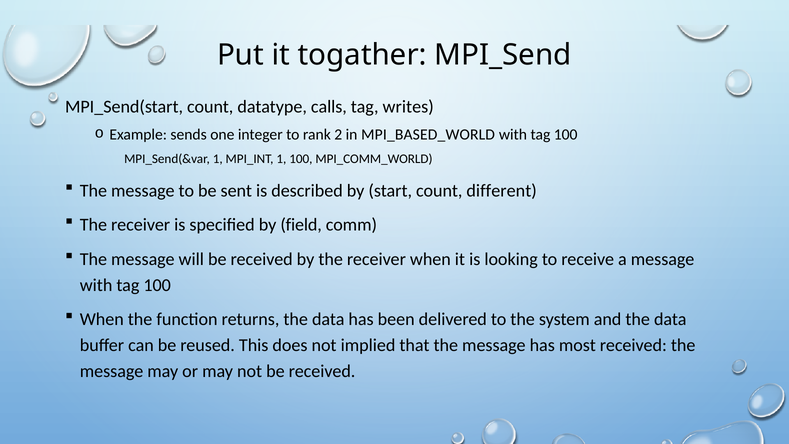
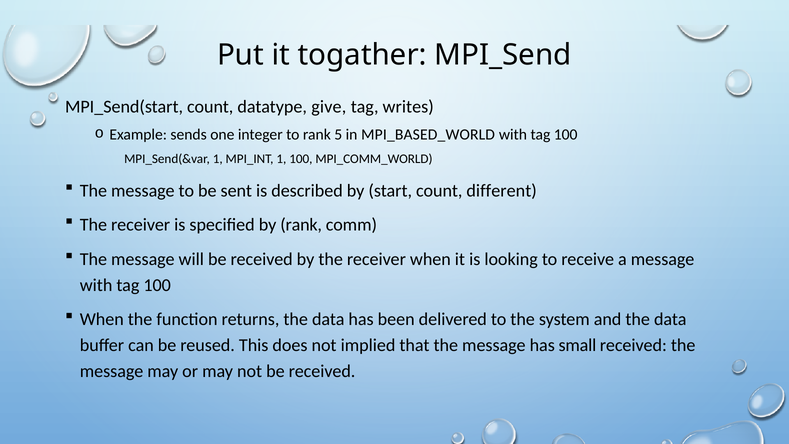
calls: calls -> give (329, 107)
2: 2 -> 5 (338, 135)
by field: field -> rank (301, 225)
most: most -> small (577, 345)
